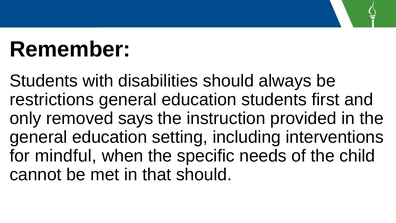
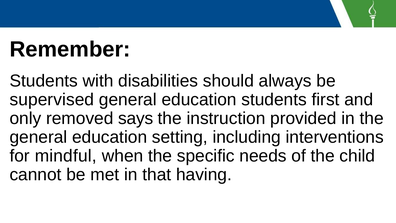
restrictions: restrictions -> supervised (52, 100)
that should: should -> having (204, 174)
